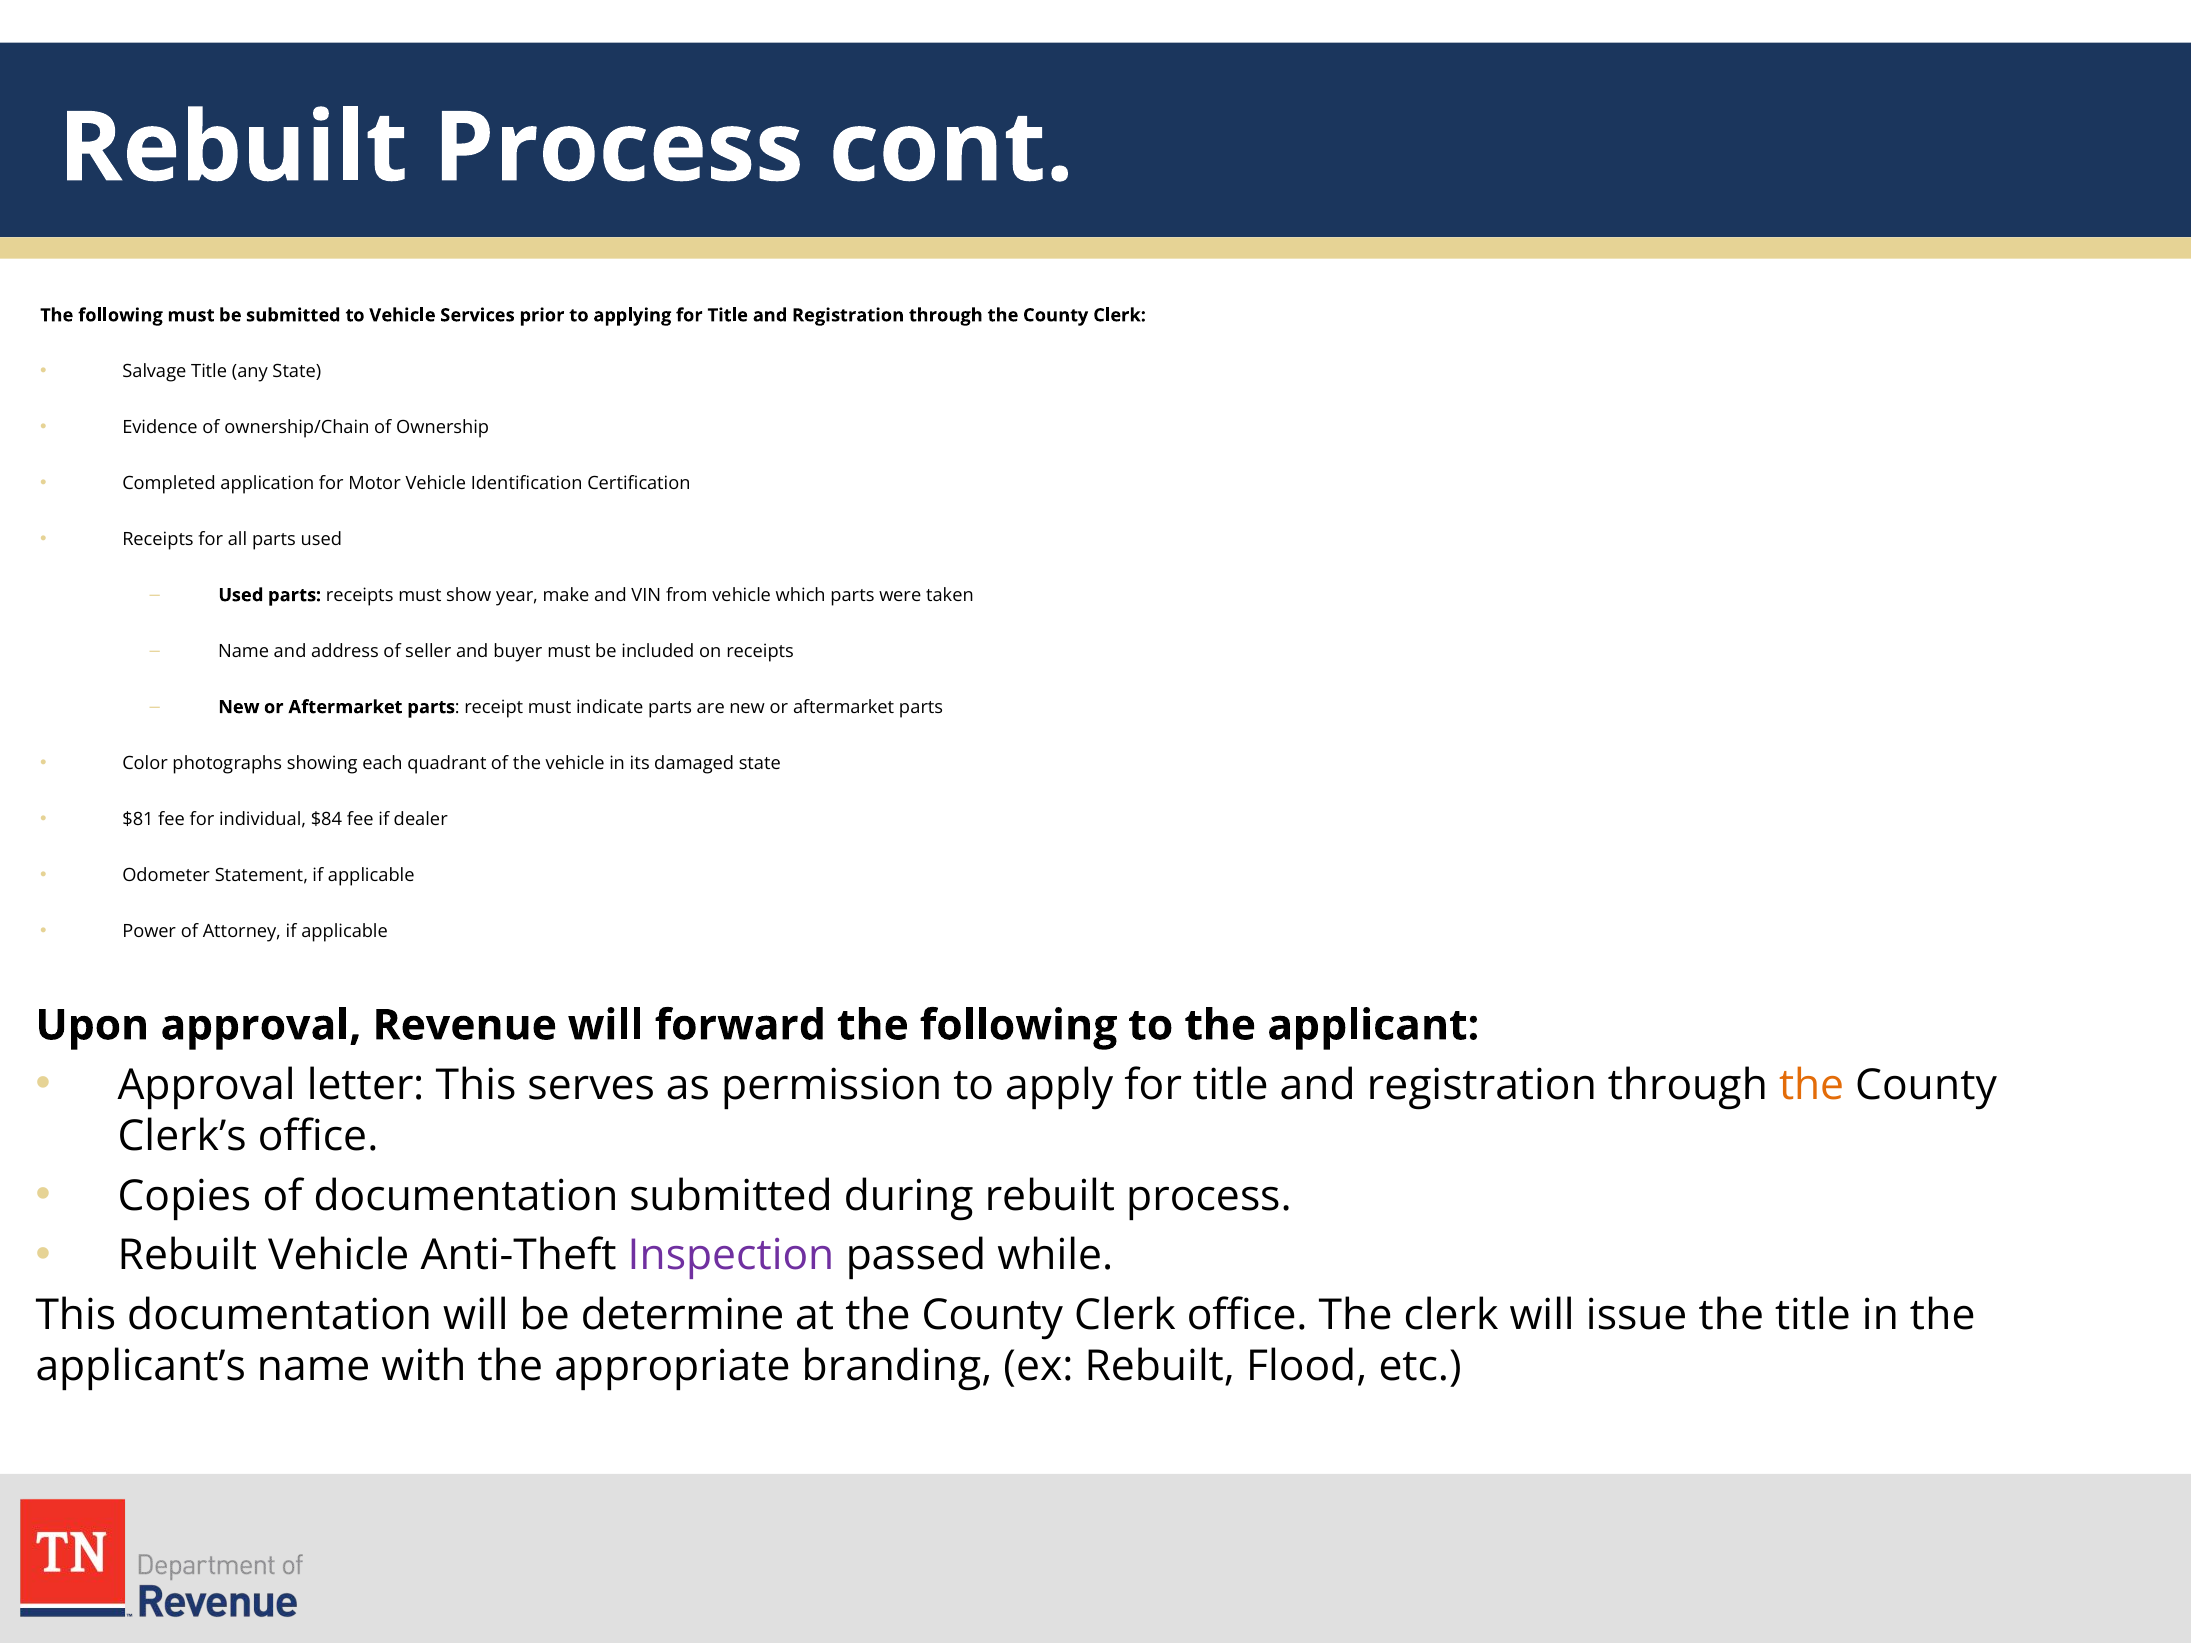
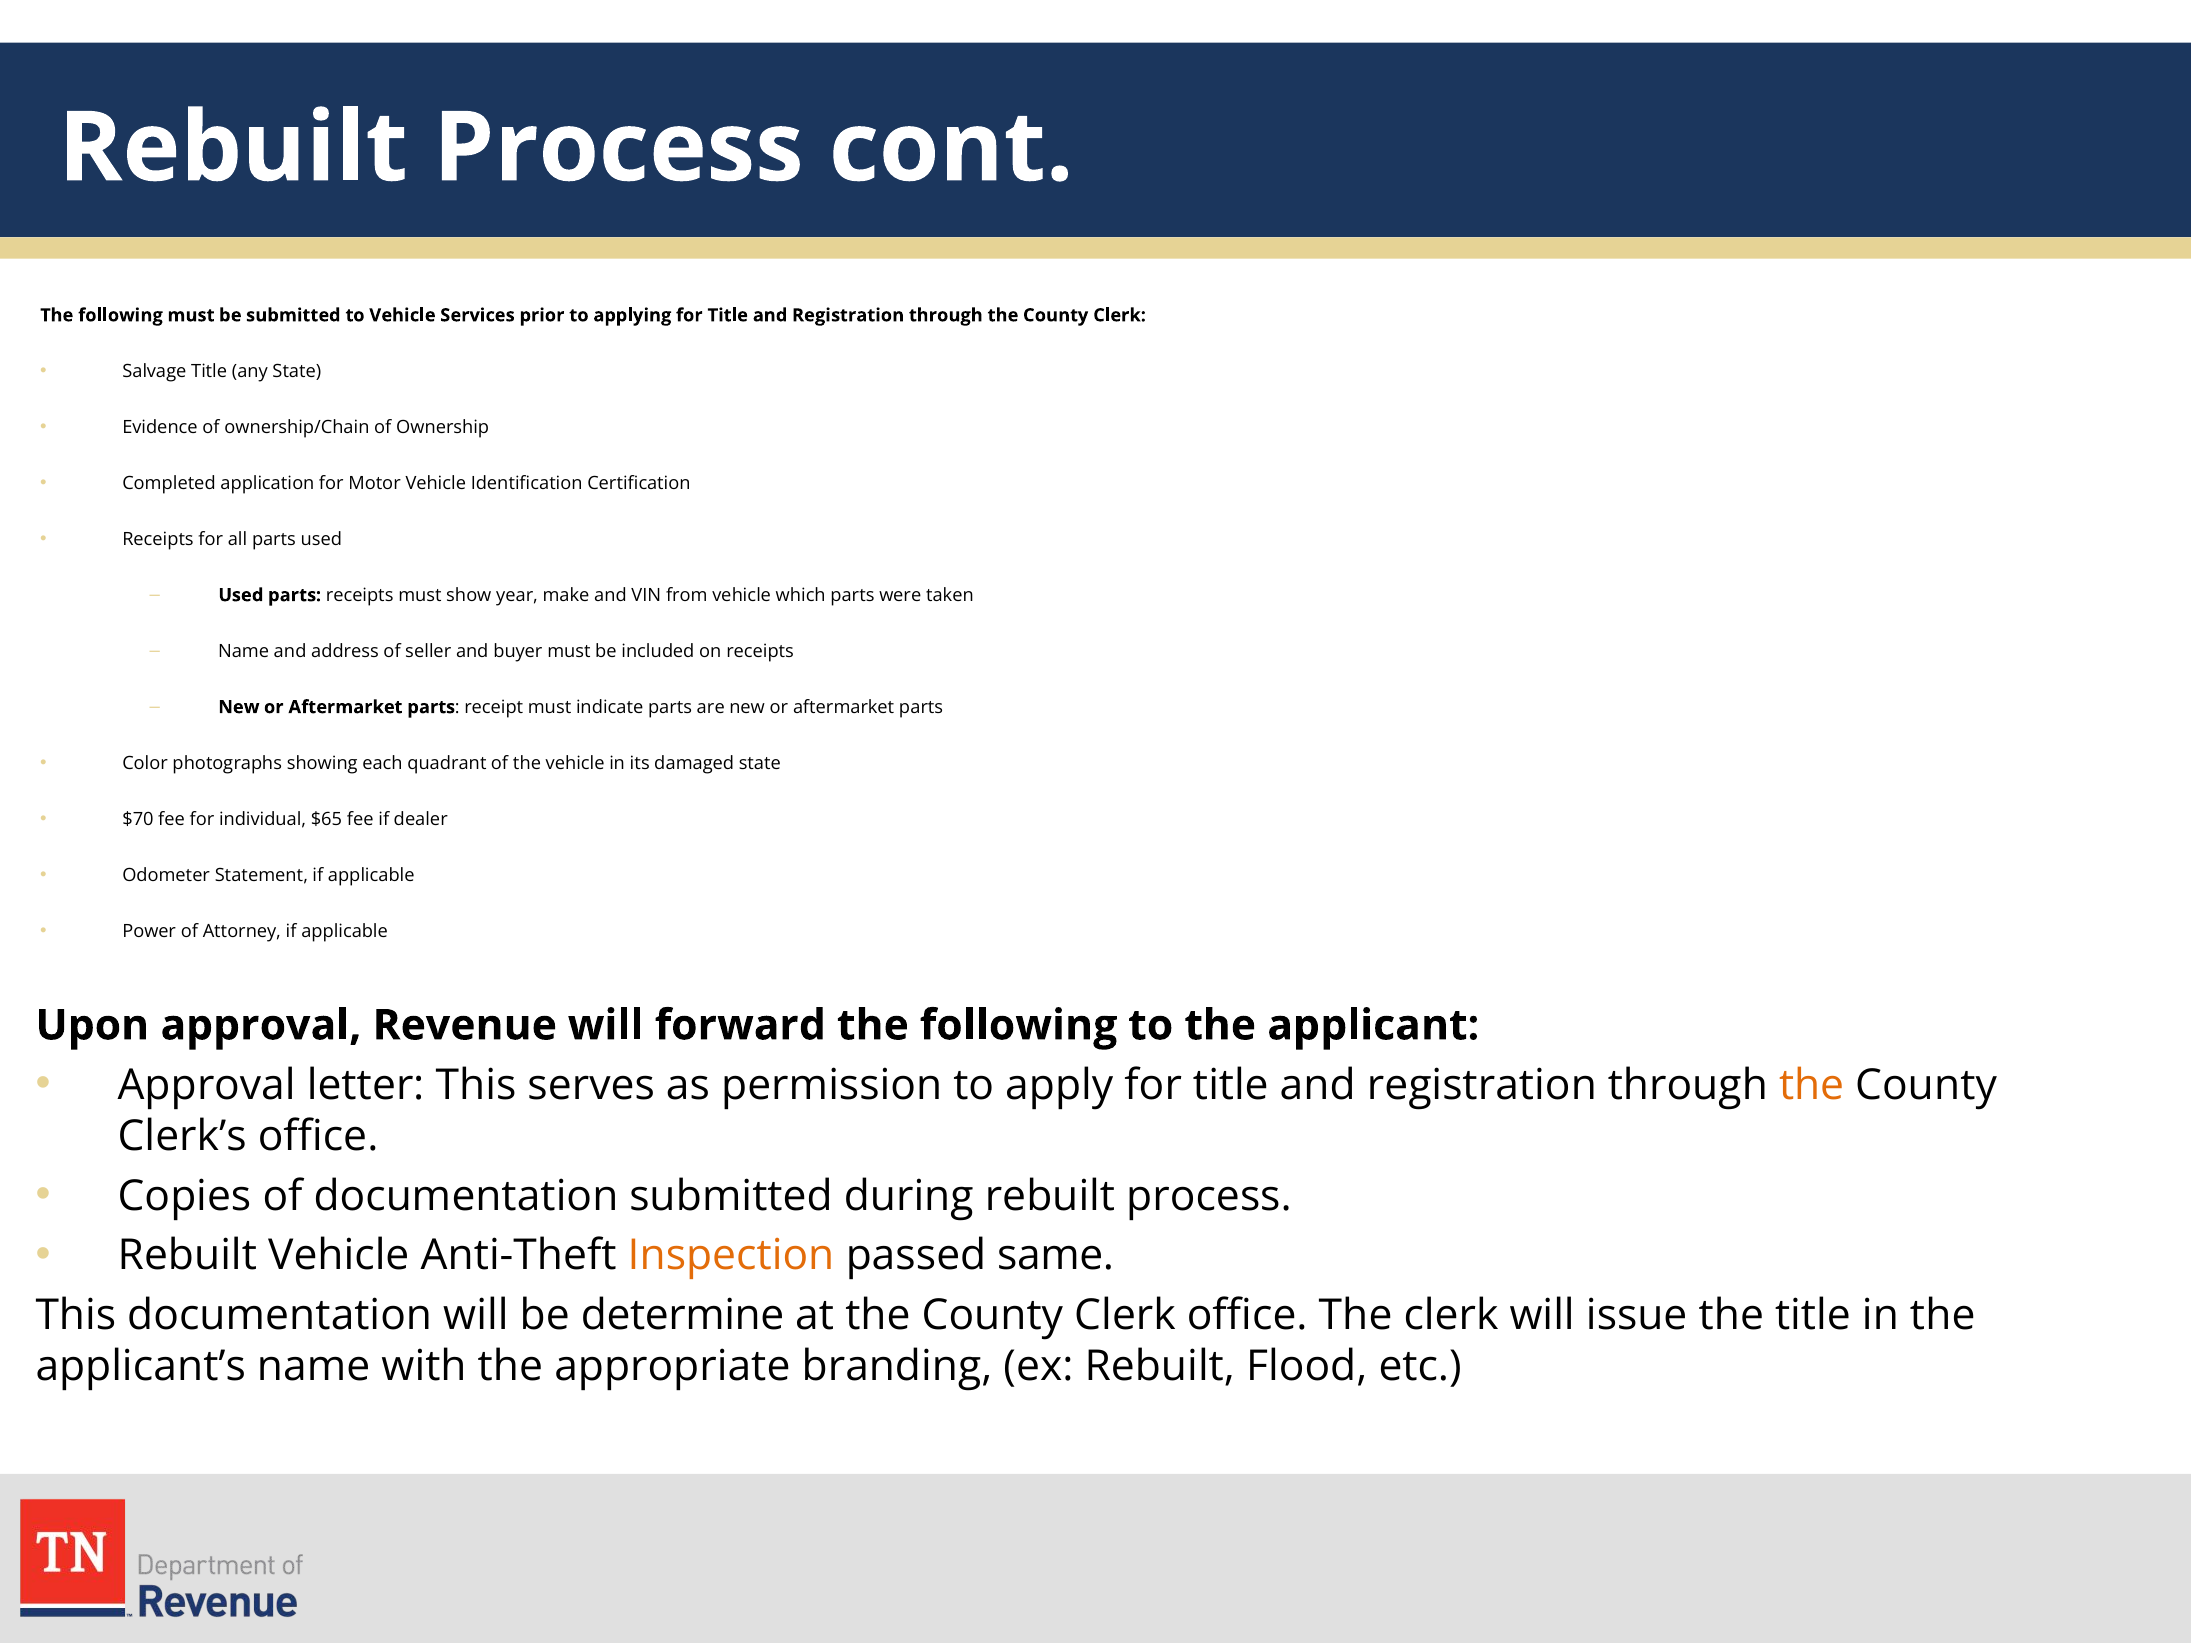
$81: $81 -> $70 (138, 819)
$84: $84 -> $65 (326, 819)
Inspection colour: purple -> orange (731, 1256)
while: while -> same (1056, 1256)
